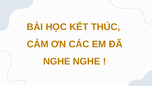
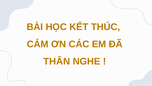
NGHE: NGHE -> THÂN (57, 61)
